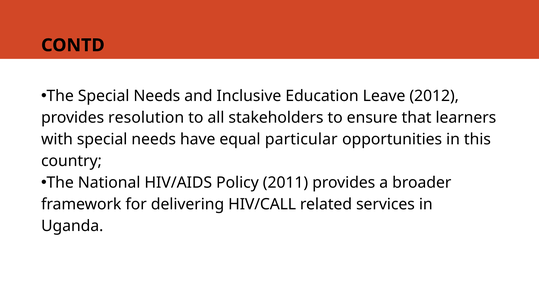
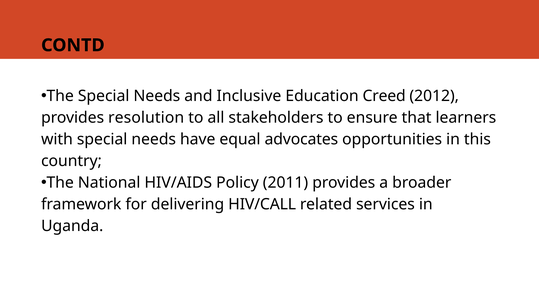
Leave: Leave -> Creed (384, 96)
particular: particular -> advocates (301, 139)
